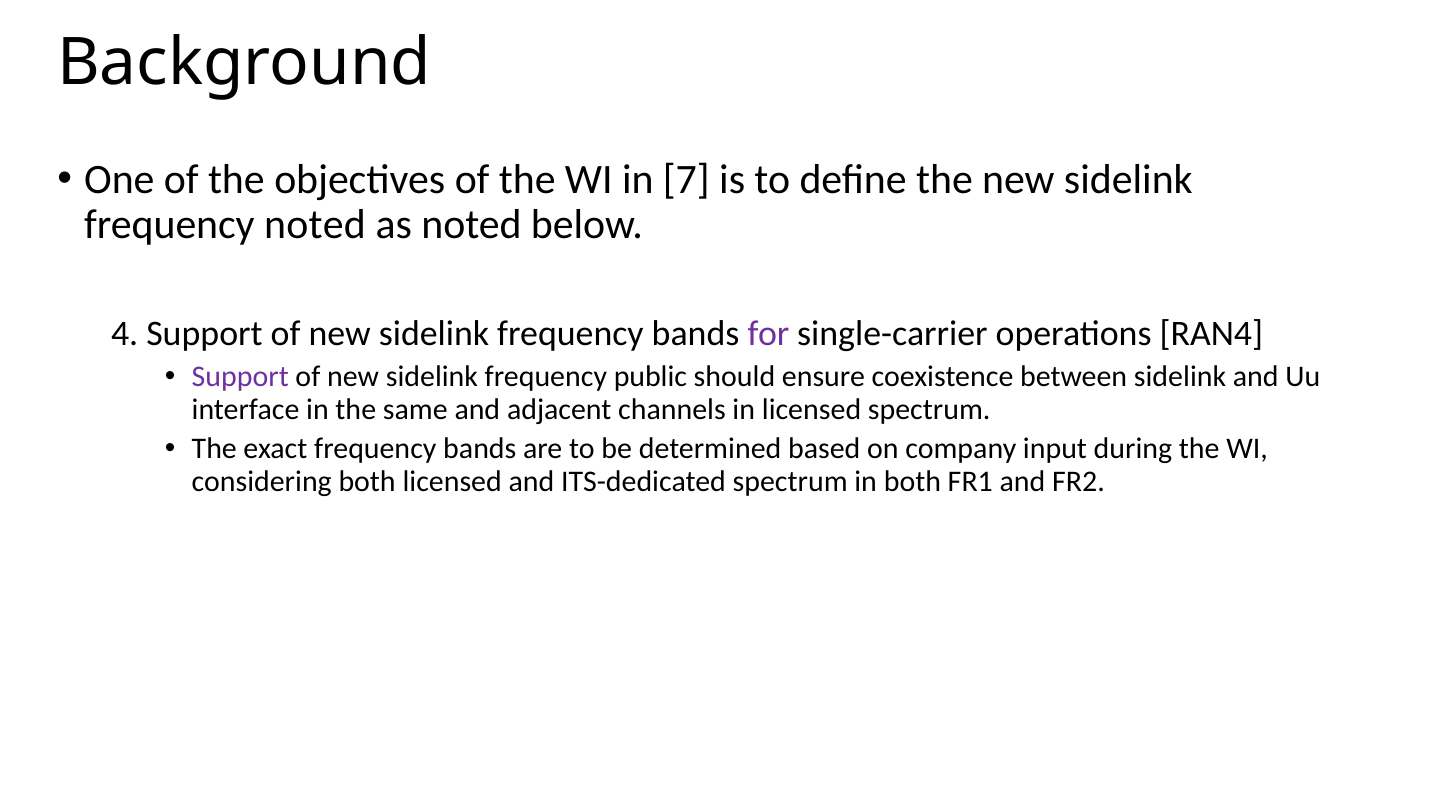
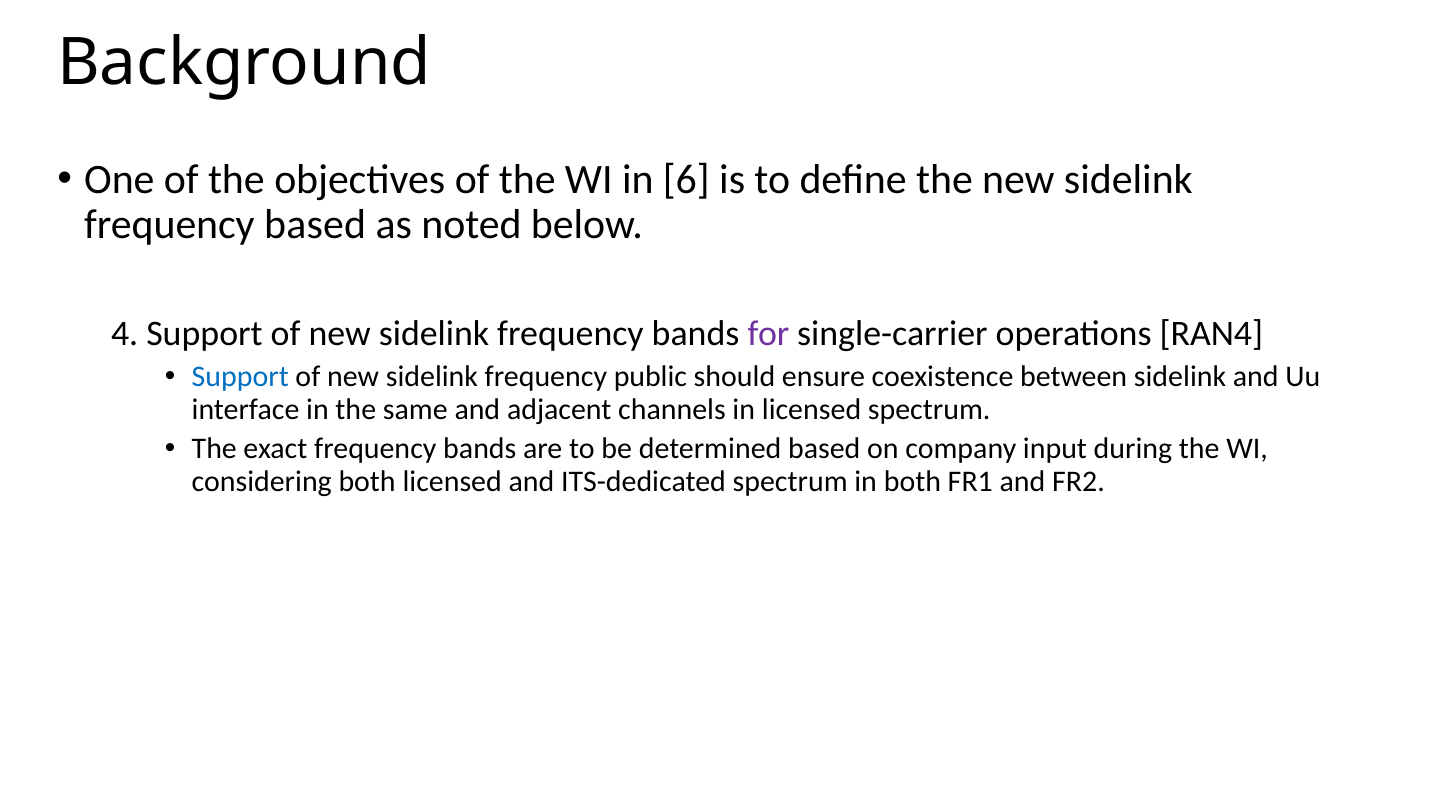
7: 7 -> 6 (686, 179)
frequency noted: noted -> based (315, 224)
Support colour: purple -> blue (240, 377)
